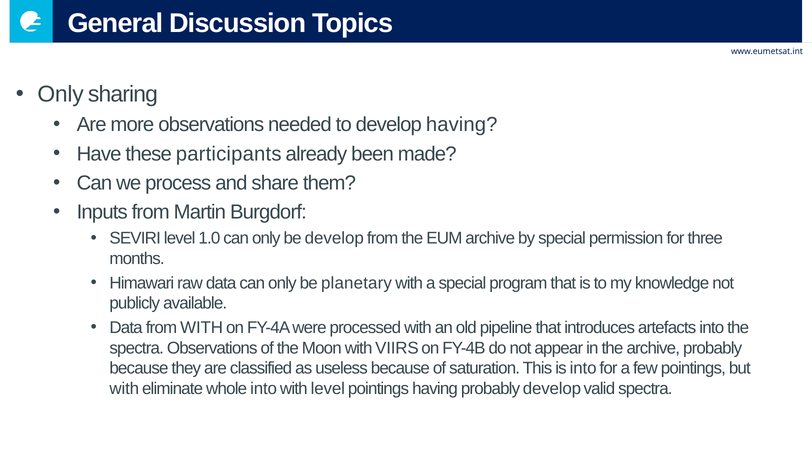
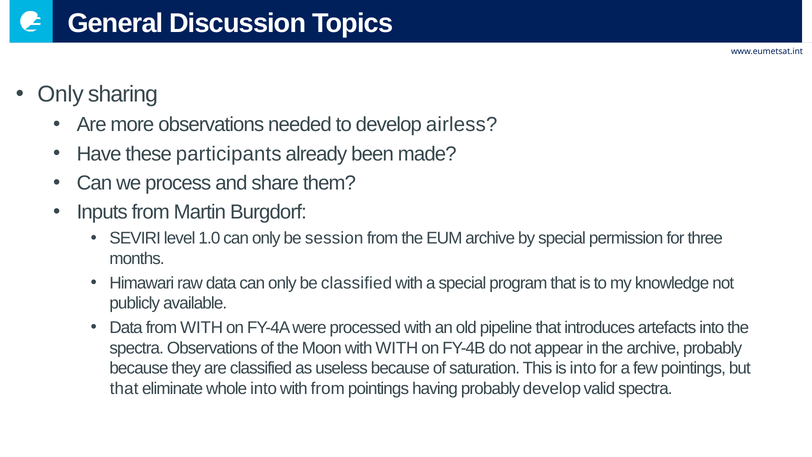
develop having: having -> airless (462, 125)
be develop: develop -> session (334, 238)
be planetary: planetary -> classified (356, 283)
with VIIRS: VIIRS -> WITH (397, 348)
with: with -> that (124, 388)
with level: level -> from (328, 388)
